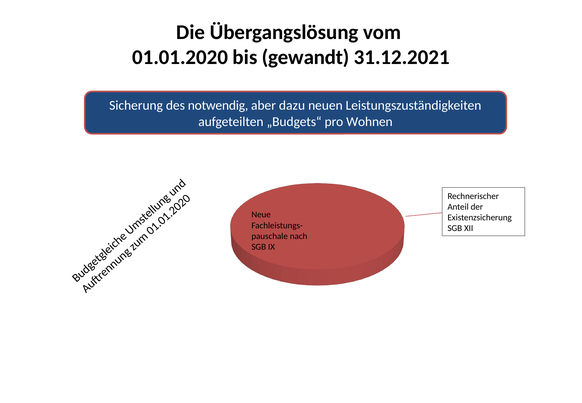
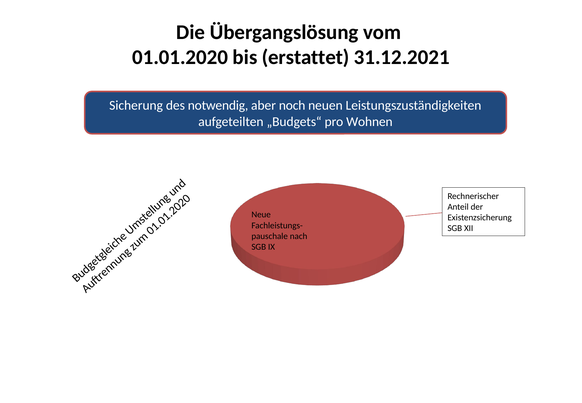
gewandt: gewandt -> erstattet (306, 57)
dazu: dazu -> noch (292, 105)
